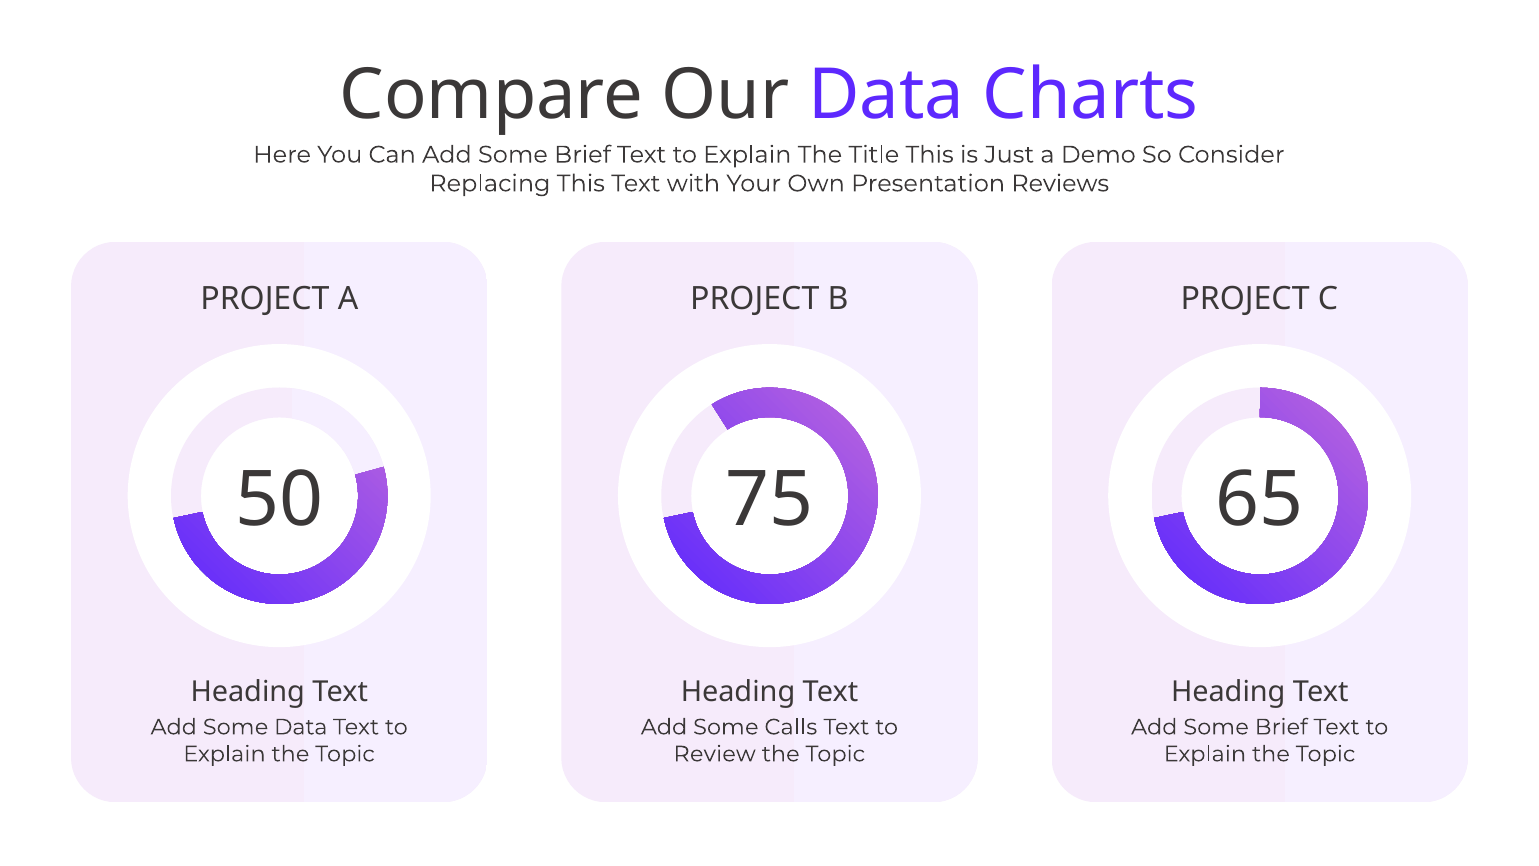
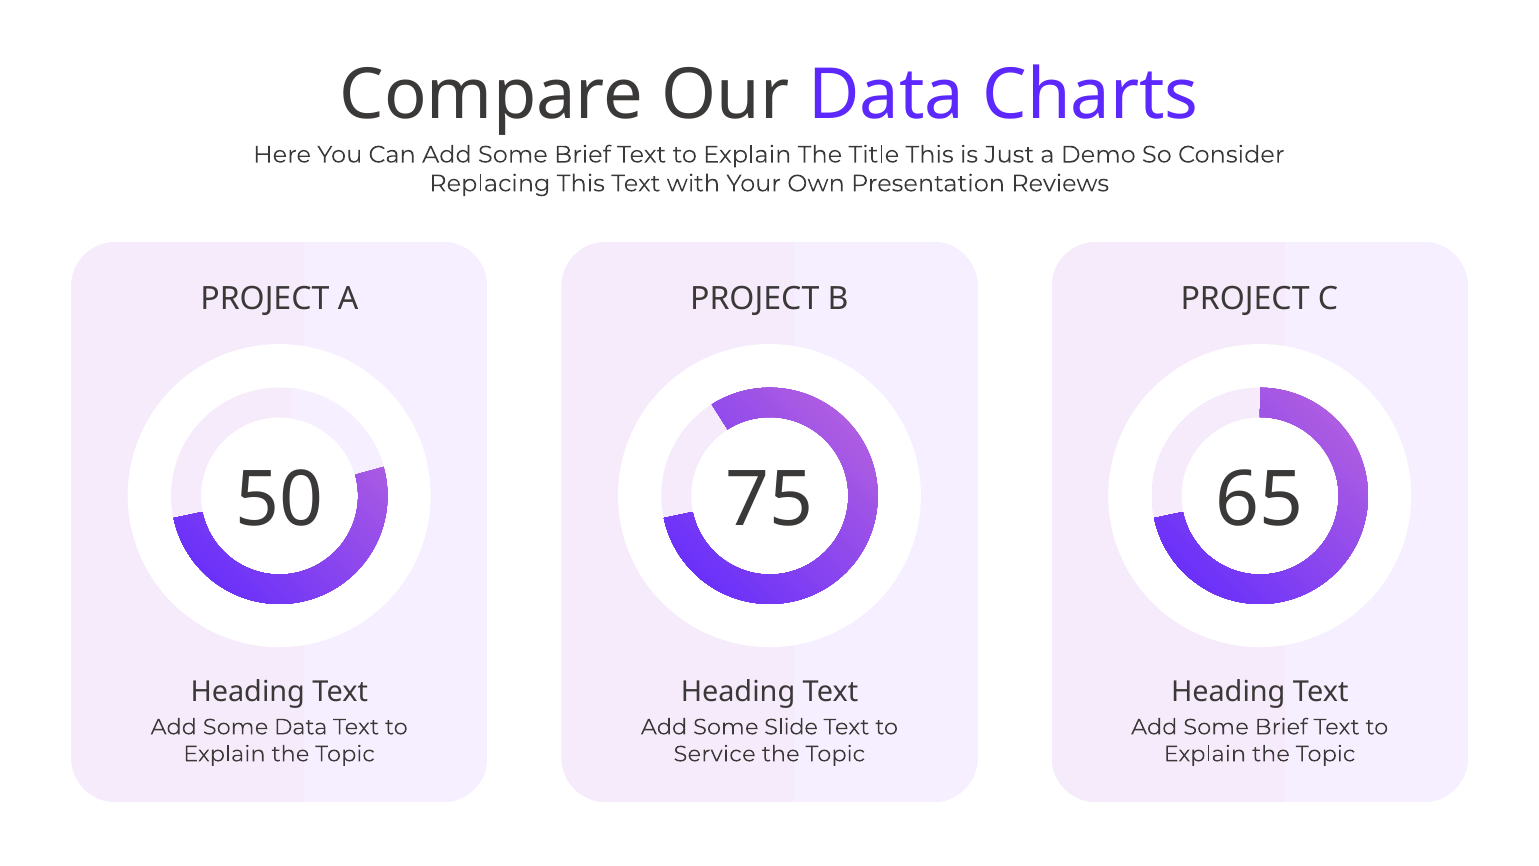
Calls: Calls -> Slide (791, 727)
Review: Review -> Service (715, 754)
